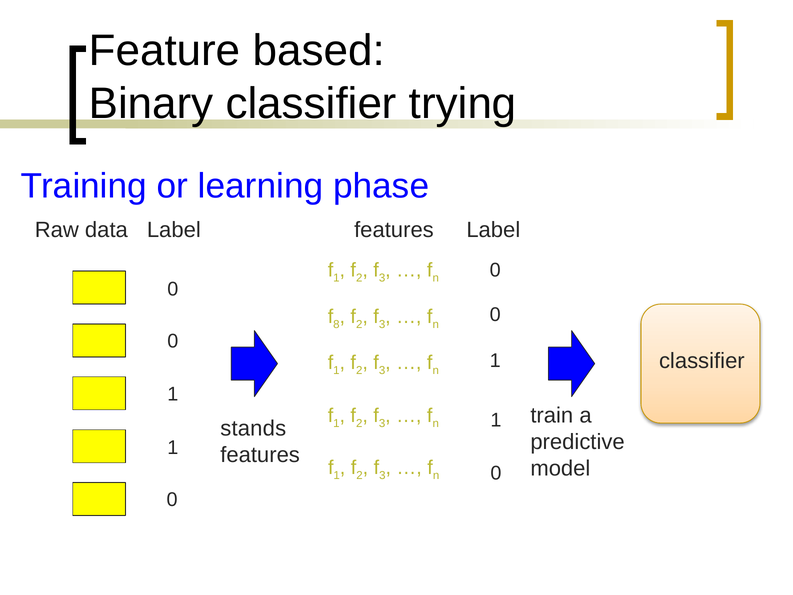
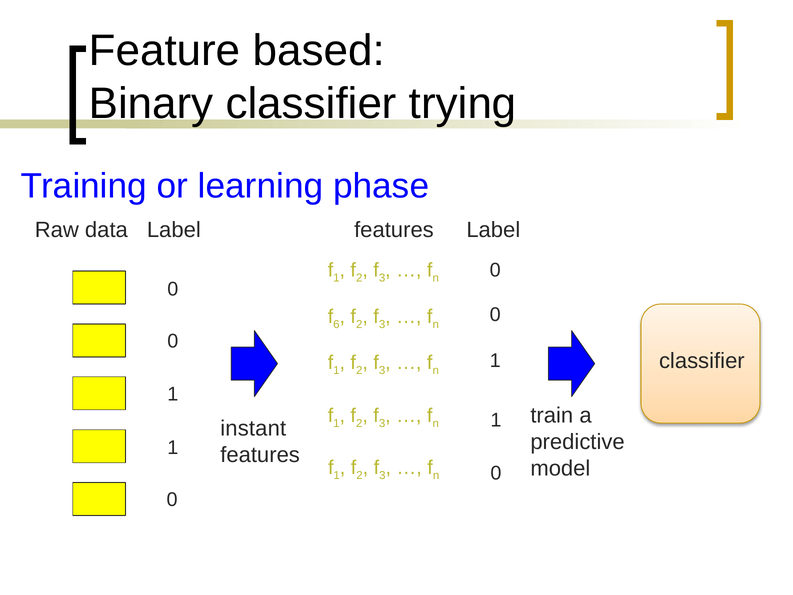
8: 8 -> 6 (336, 324)
stands: stands -> instant (253, 428)
